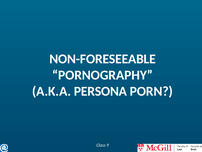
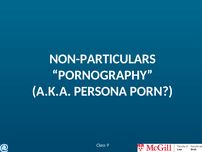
NON-FORESEEABLE: NON-FORESEEABLE -> NON-PARTICULARS (103, 59)
